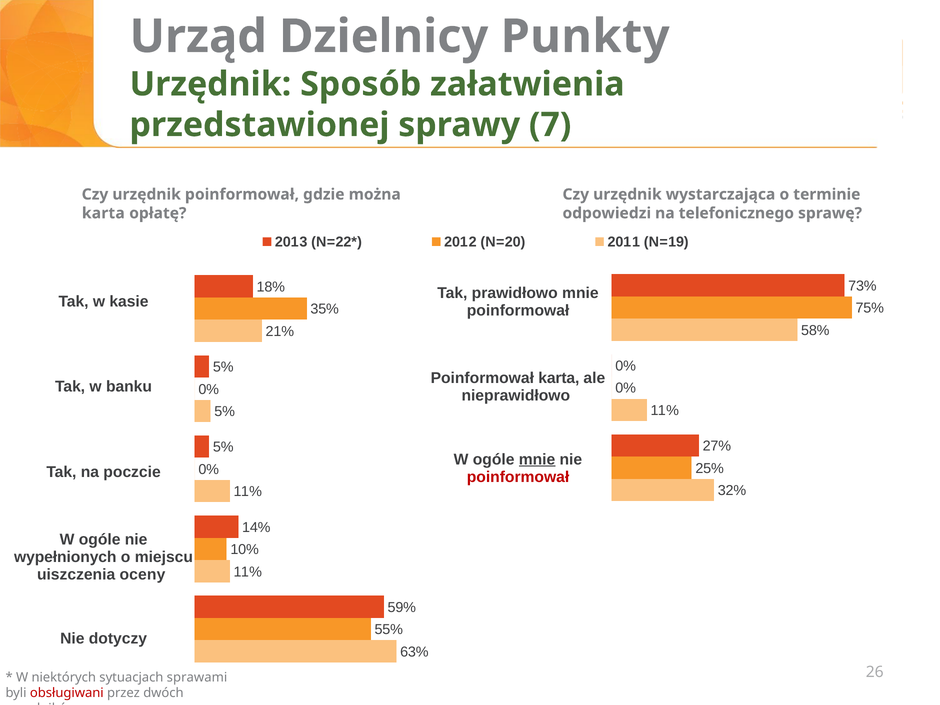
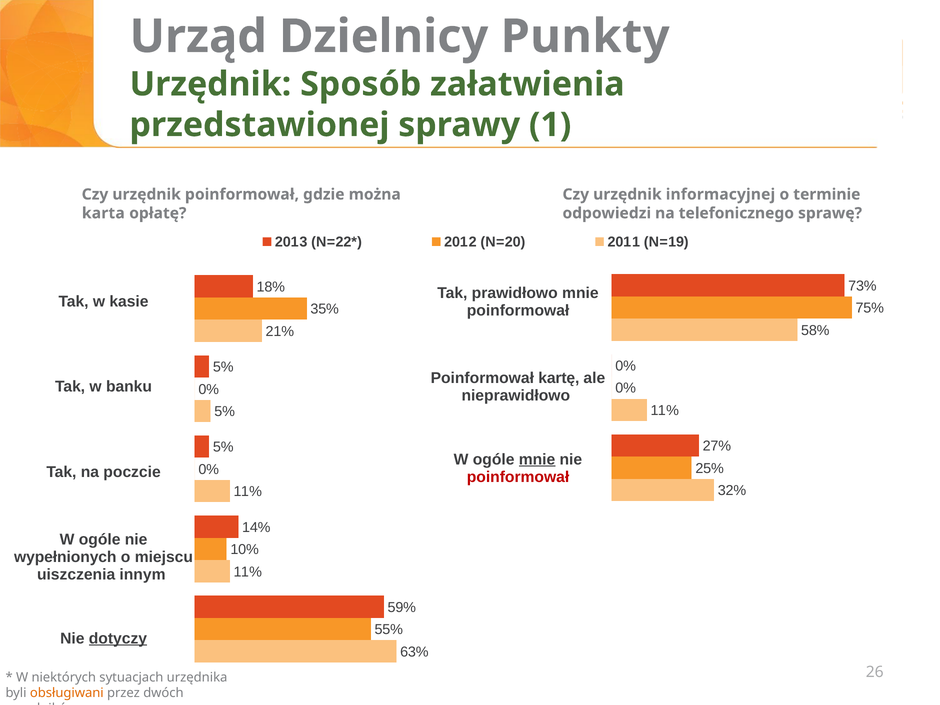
7: 7 -> 1 (550, 125)
wystarczająca: wystarczająca -> informacyjnej (720, 194)
Poinformował karta: karta -> kartę (559, 378)
oceny: oceny -> innym (143, 575)
dotyczy underline: none -> present (118, 638)
sprawami: sprawami -> urzędnika (197, 677)
obsługiwani colour: red -> orange (67, 693)
